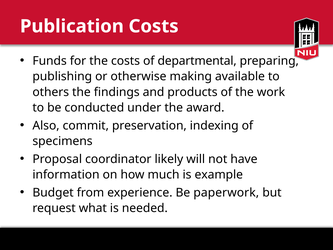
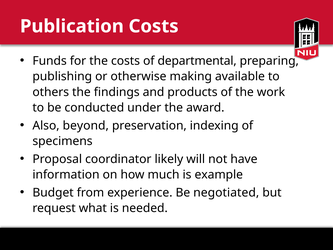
commit: commit -> beyond (86, 125)
paperwork: paperwork -> negotiated (226, 192)
